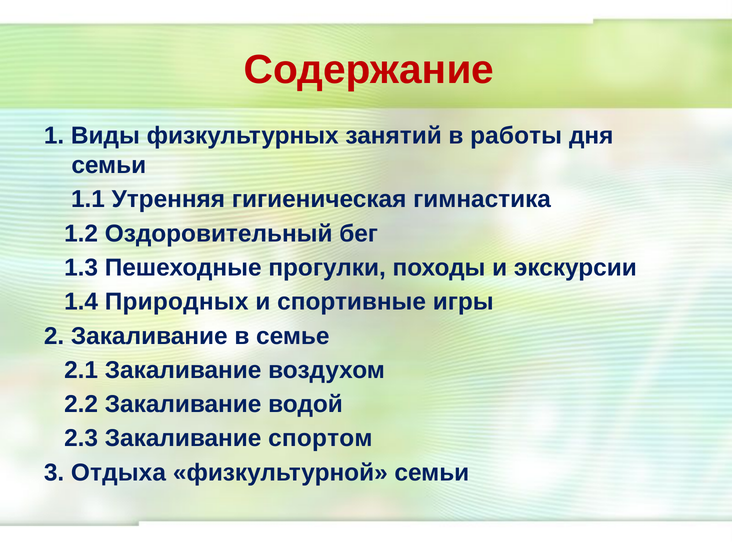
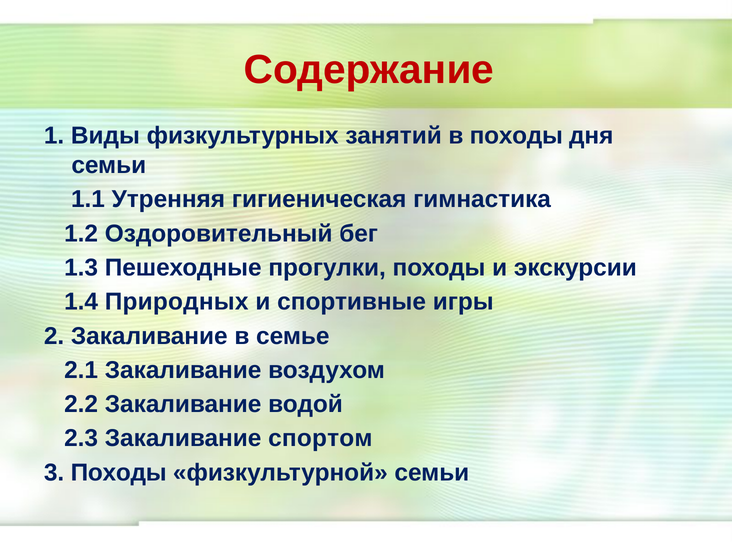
в работы: работы -> походы (516, 136)
3 Отдыха: Отдыха -> Походы (119, 473)
